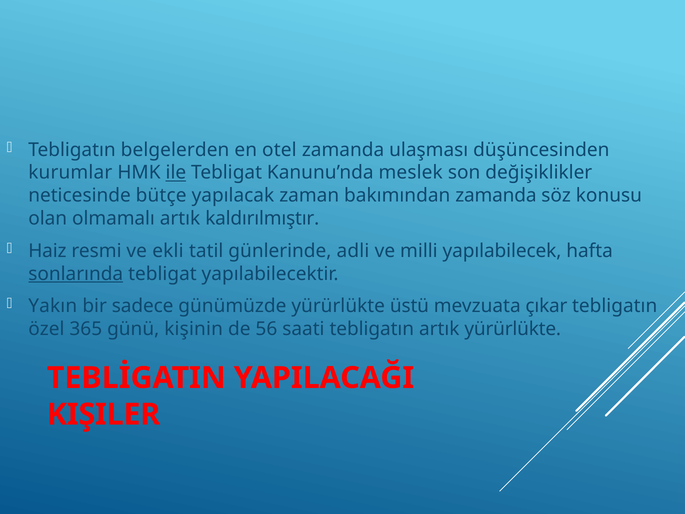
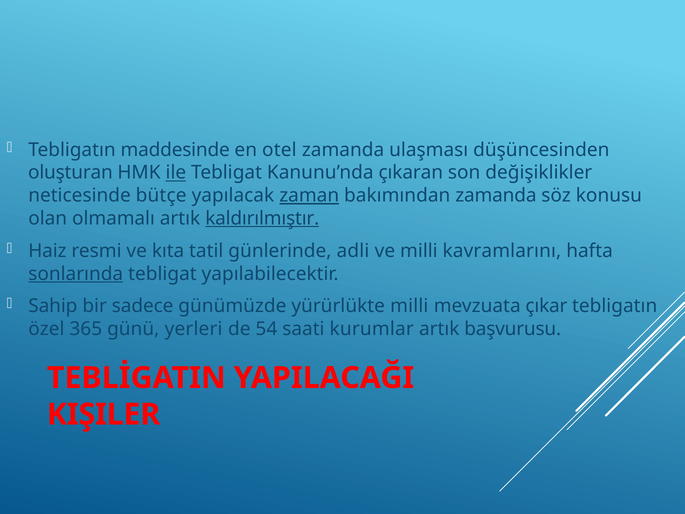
belgelerden: belgelerden -> maddesinde (175, 150)
kurumlar: kurumlar -> oluşturan (70, 173)
meslek: meslek -> çıkaran (411, 173)
zaman underline: none -> present (309, 195)
kaldırılmıştır underline: none -> present (262, 218)
ekli: ekli -> kıta (168, 251)
yapılabilecek: yapılabilecek -> kavramlarını (502, 251)
Yakın: Yakın -> Sahip (53, 306)
yürürlükte üstü: üstü -> milli (409, 306)
kişinin: kişinin -> yerleri (194, 329)
56: 56 -> 54 (266, 329)
saati tebligatın: tebligatın -> kurumlar (372, 329)
artık yürürlükte: yürürlükte -> başvurusu (513, 329)
